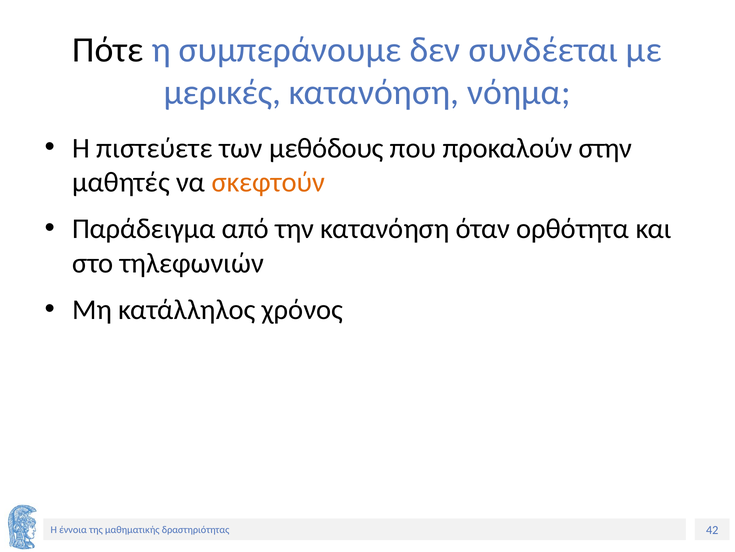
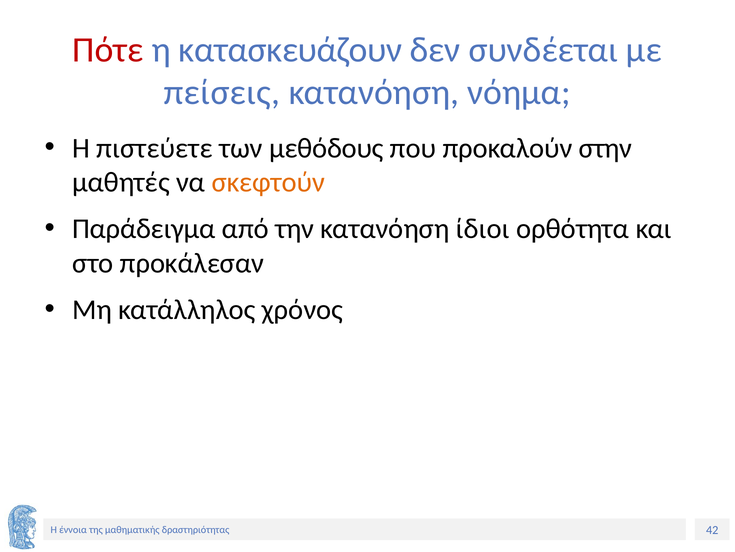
Πότε colour: black -> red (108, 50)
συμπεράνουμε: συμπεράνουμε -> κατασκευάζουν (290, 50)
μερικές: μερικές -> πείσεις (222, 93)
όταν: όταν -> ίδιοι (483, 229)
τηλεφωνιών: τηλεφωνιών -> προκάλεσαν (192, 263)
